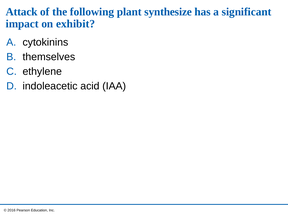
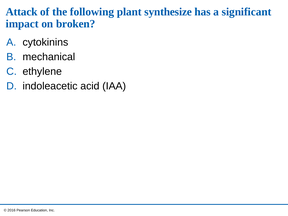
exhibit: exhibit -> broken (76, 24)
themselves: themselves -> mechanical (49, 57)
